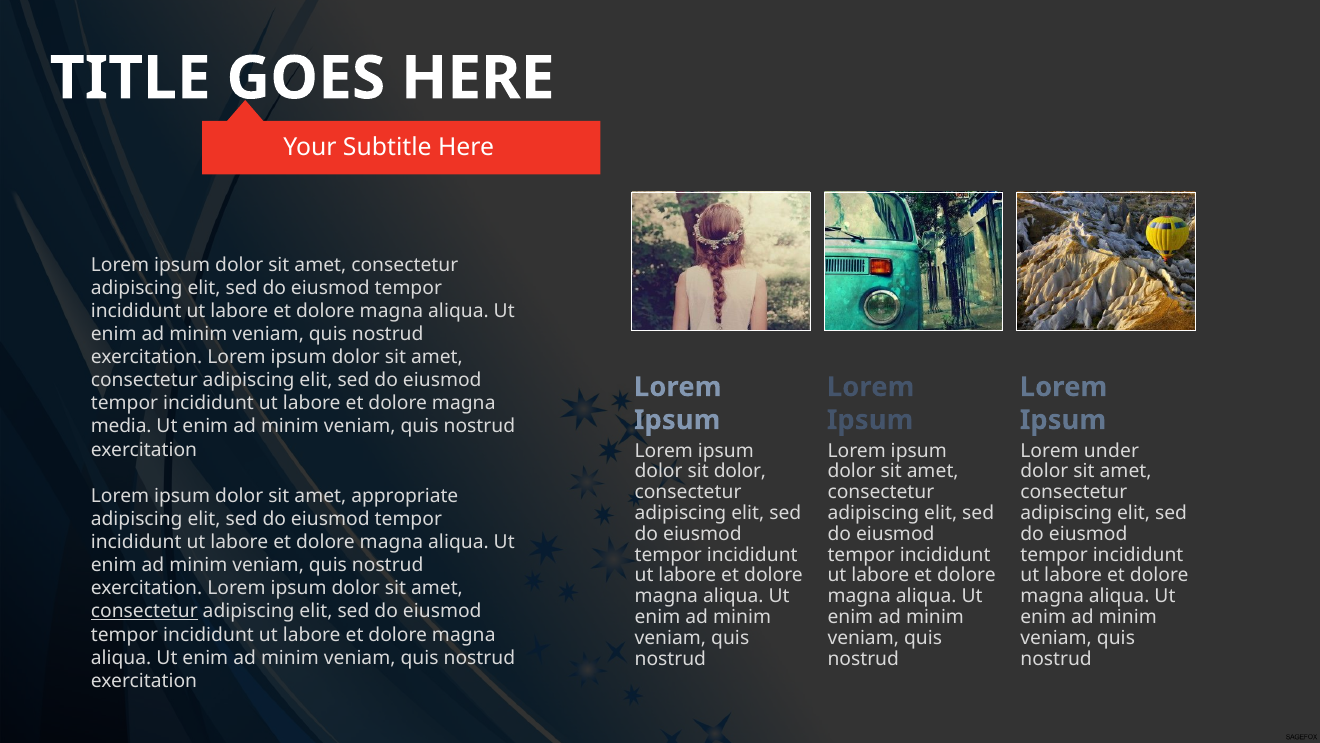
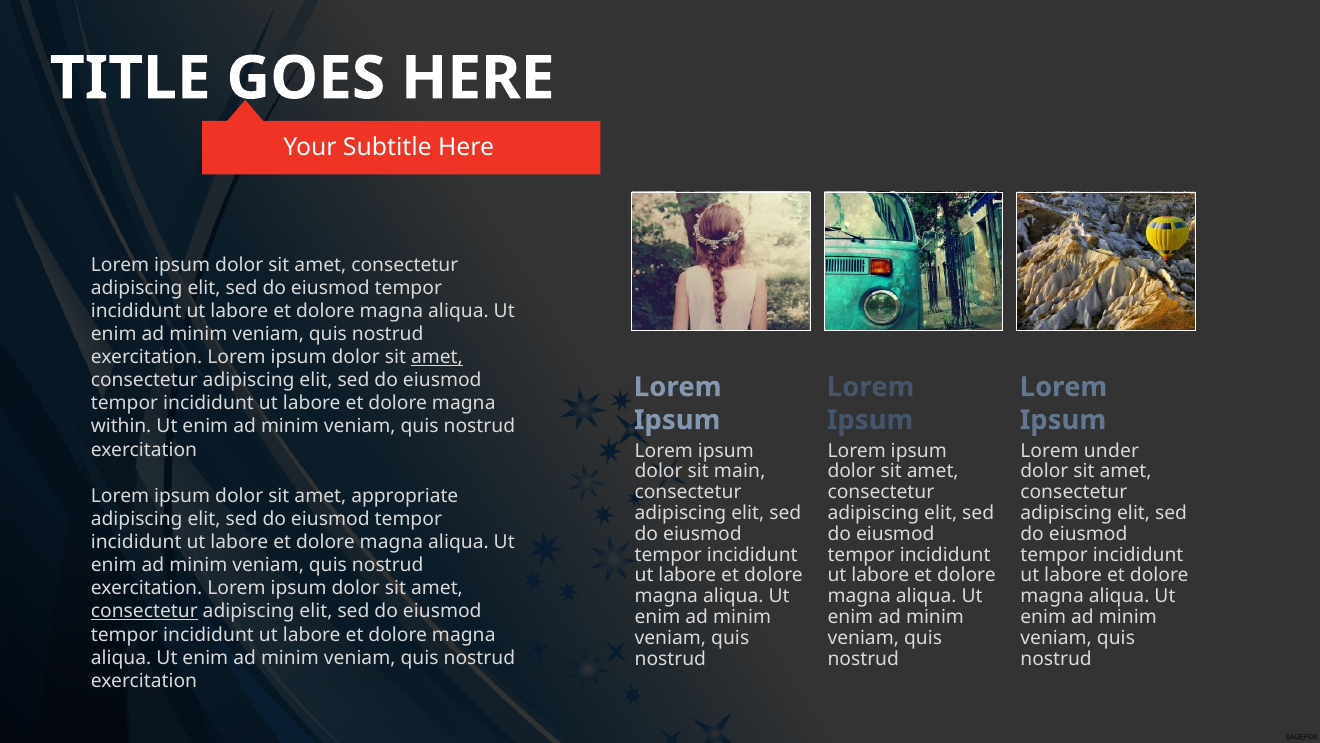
amet underline: none -> present (437, 357)
media: media -> within (121, 426)
sit dolor: dolor -> main (740, 471)
